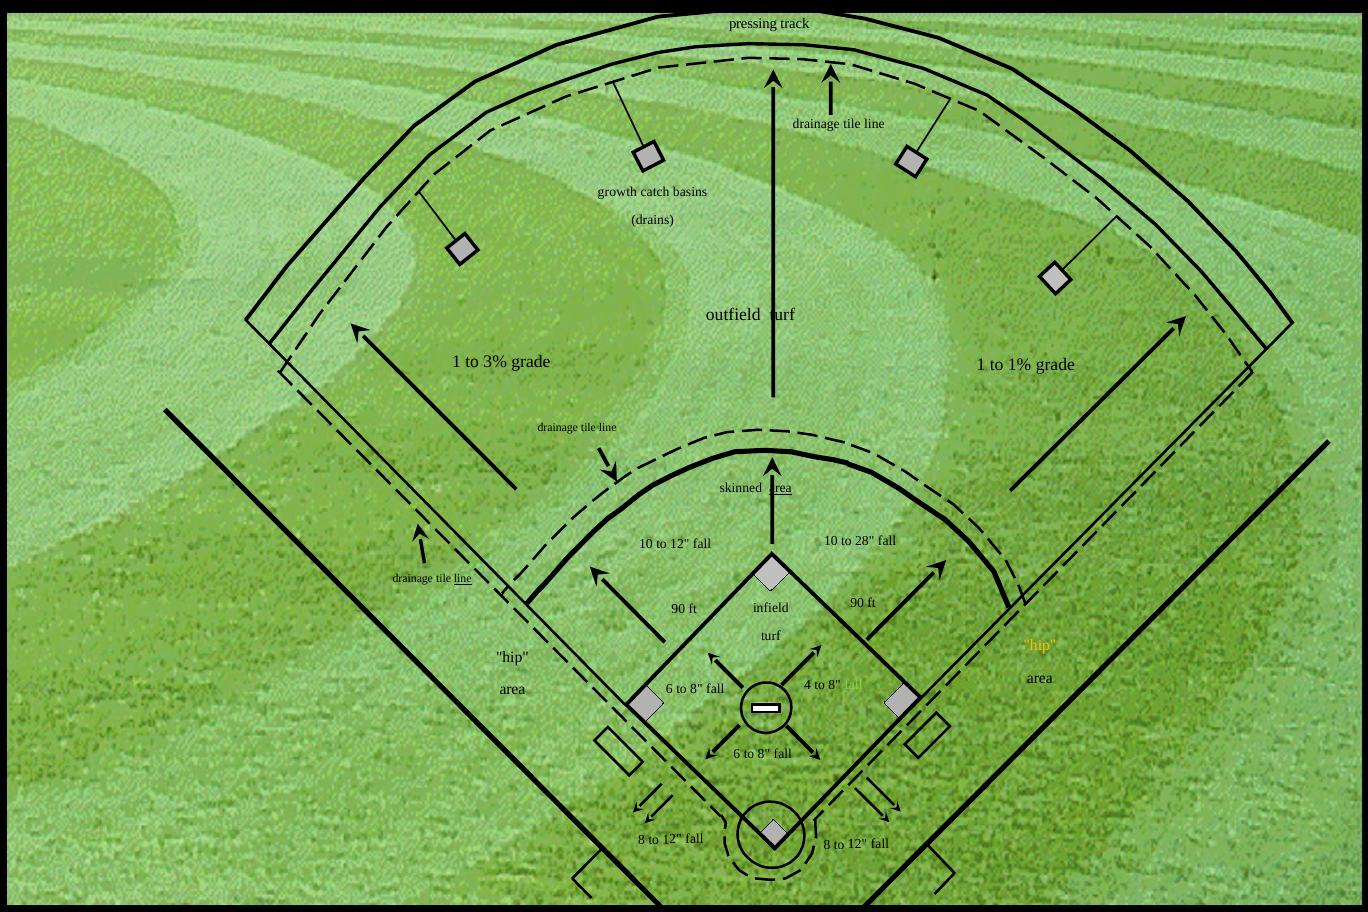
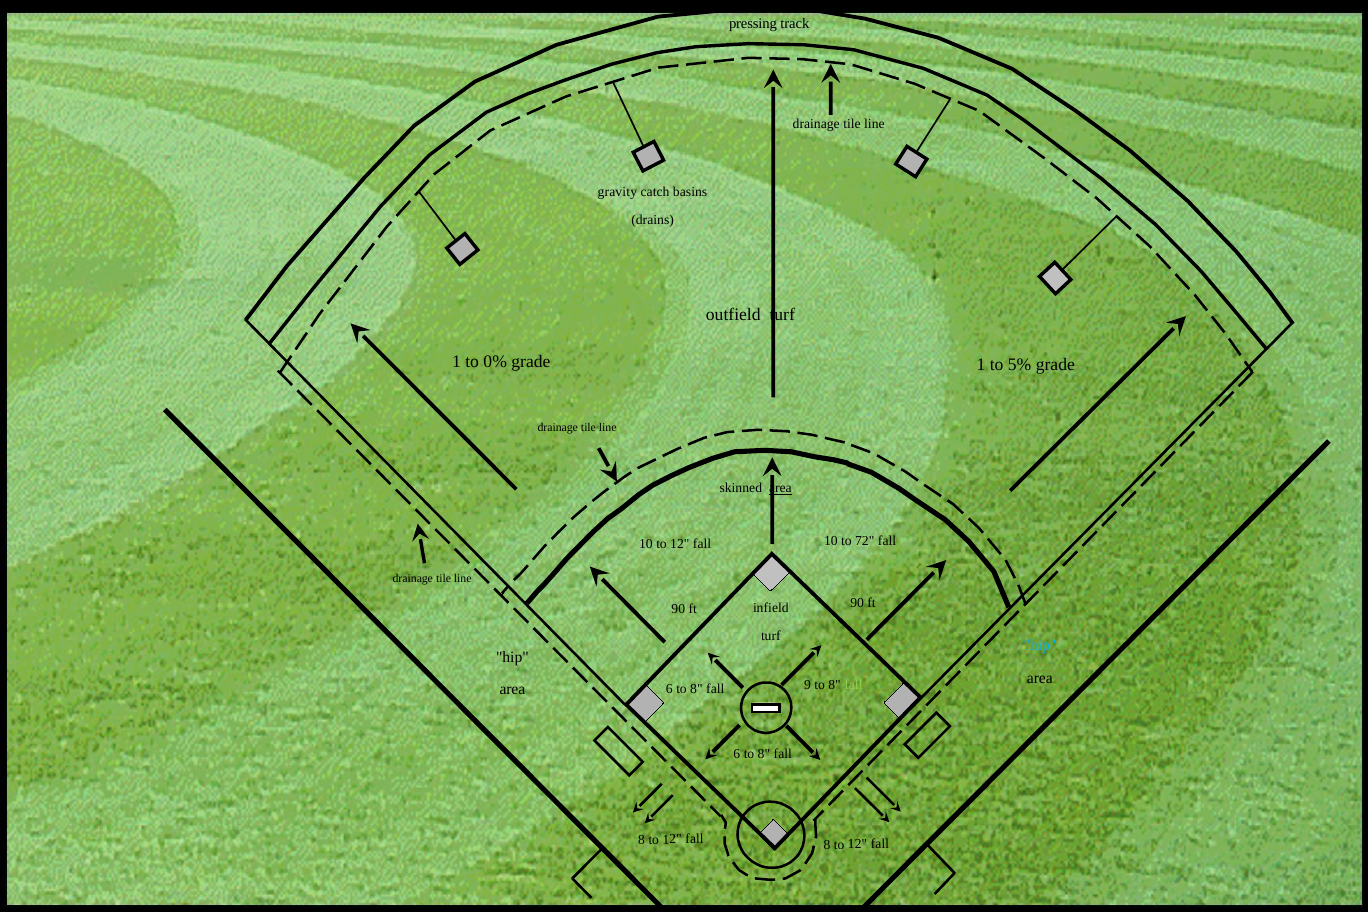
growth: growth -> gravity (617, 192)
3%: 3% -> 0% (495, 362)
1%: 1% -> 5% (1020, 365)
28: 28 -> 72 (865, 541)
line underline: present -> none (463, 579)
hip colour: yellow -> light blue (1040, 646)
4: 4 -> 9 (808, 685)
